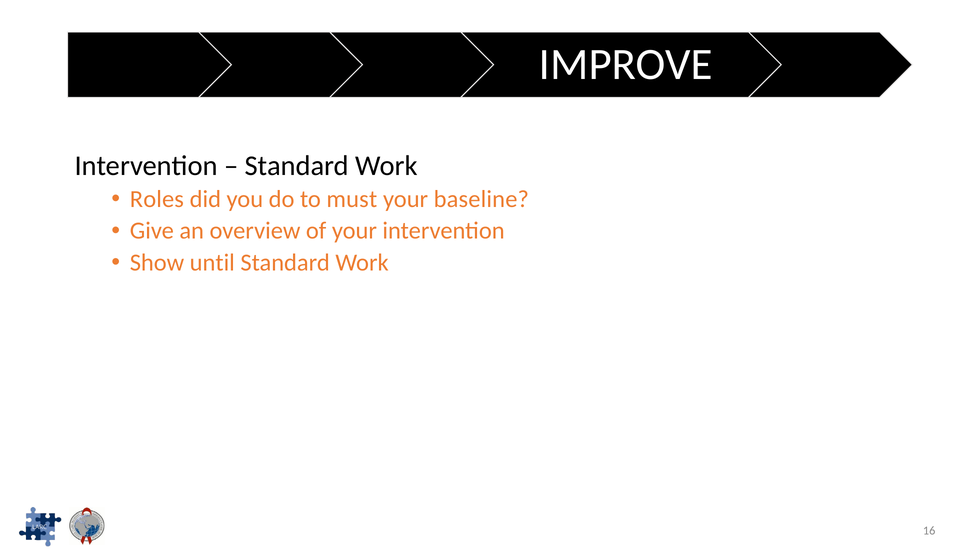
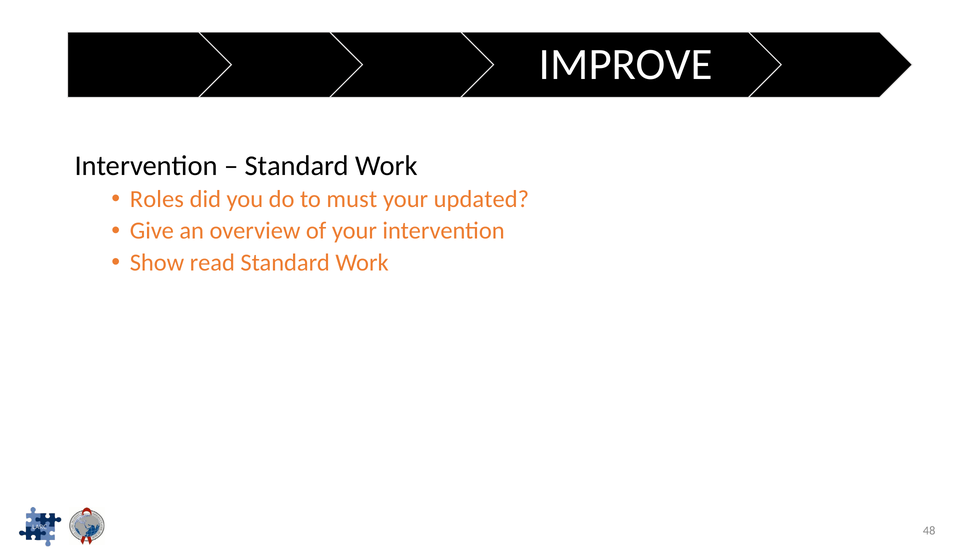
baseline: baseline -> updated (481, 199)
until: until -> read (212, 263)
16: 16 -> 48 (929, 531)
